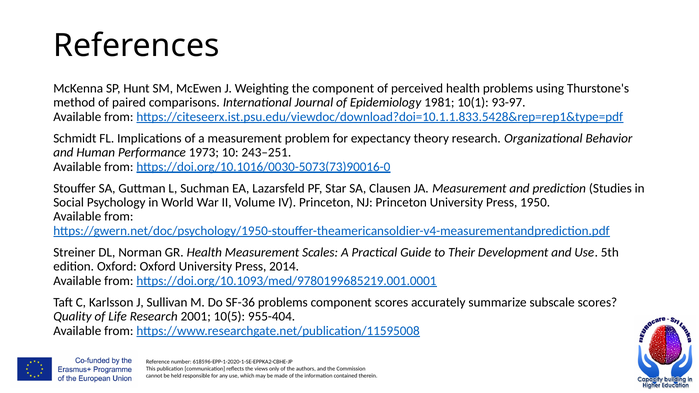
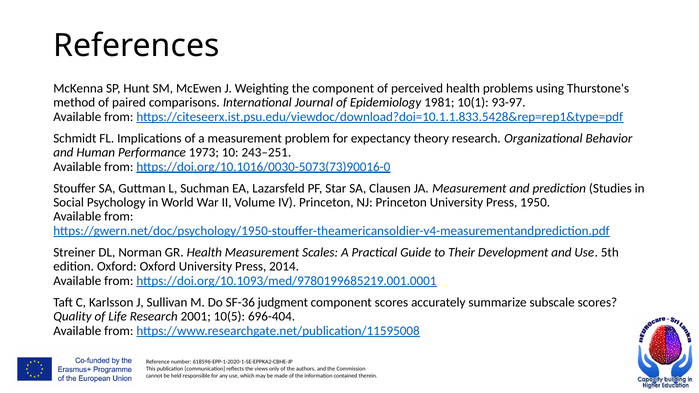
SF-36 problems: problems -> judgment (283, 302)
955-404: 955-404 -> 696-404 (272, 317)
